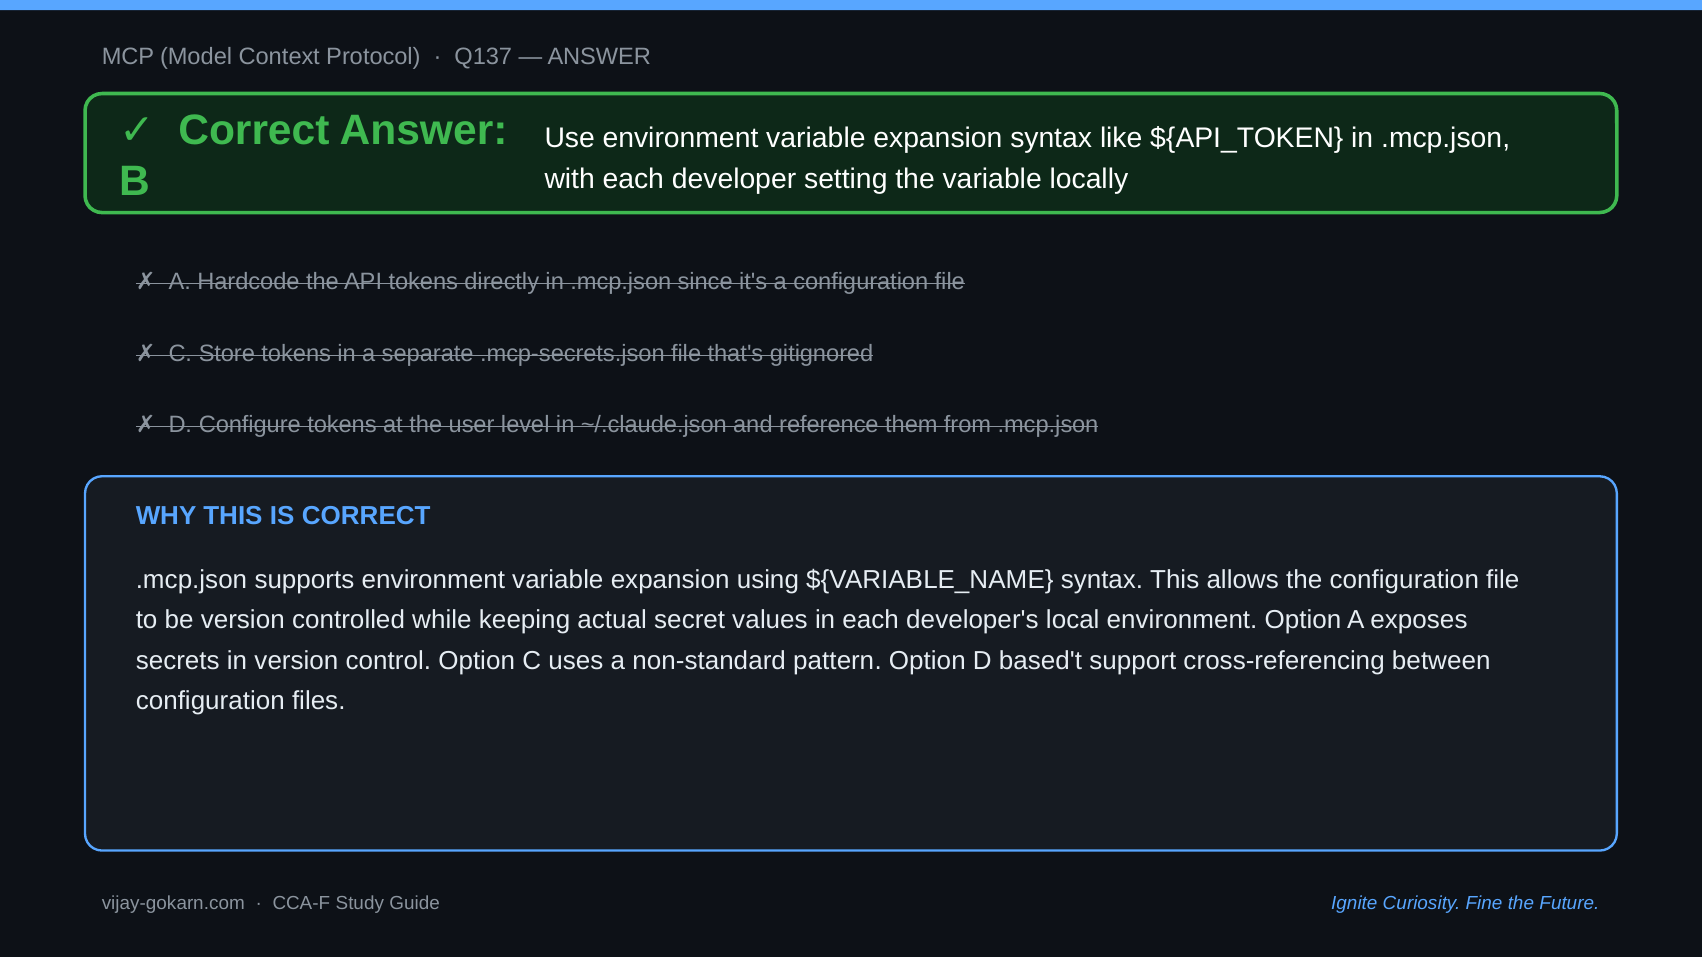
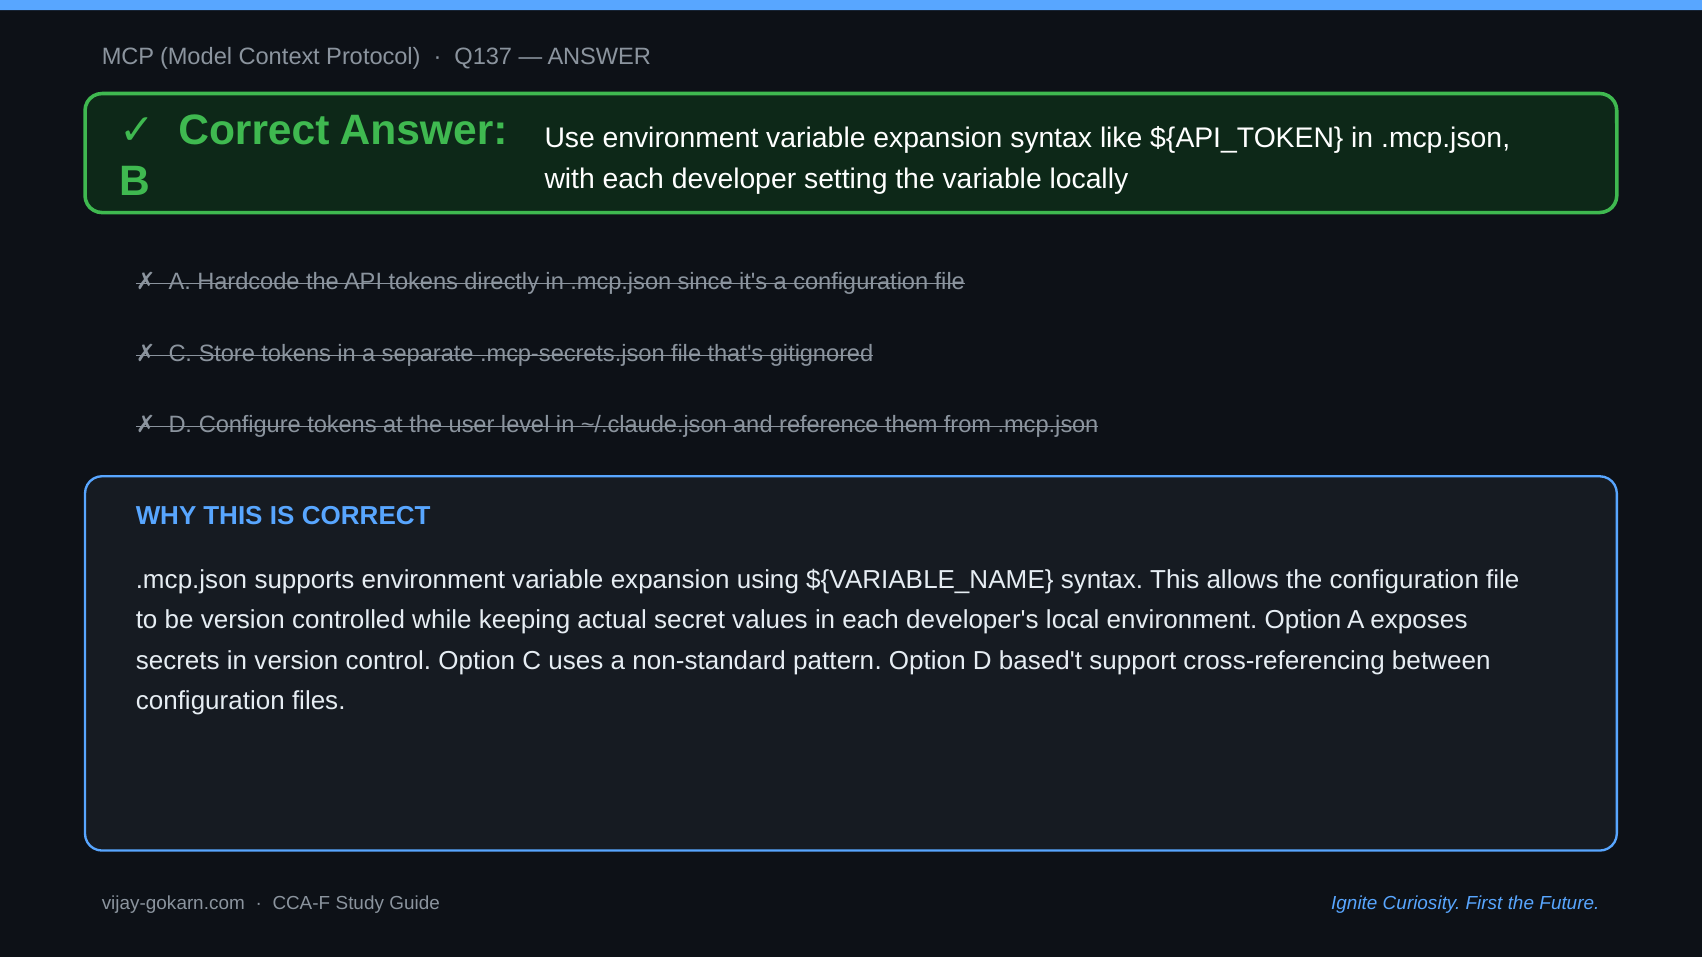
Fine: Fine -> First (1484, 903)
